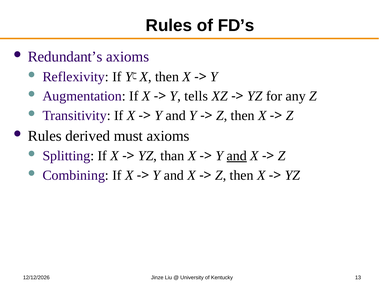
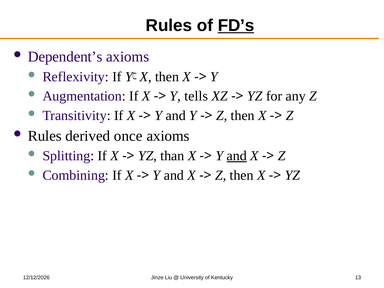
FD’s underline: none -> present (236, 25)
Redundant’s: Redundant’s -> Dependent’s (65, 57)
must: must -> once (128, 136)
